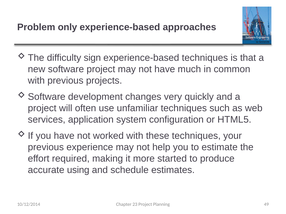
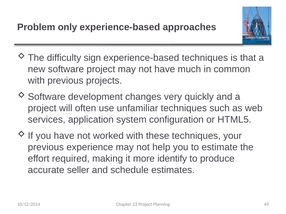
started: started -> identify (172, 159)
using: using -> seller (78, 170)
